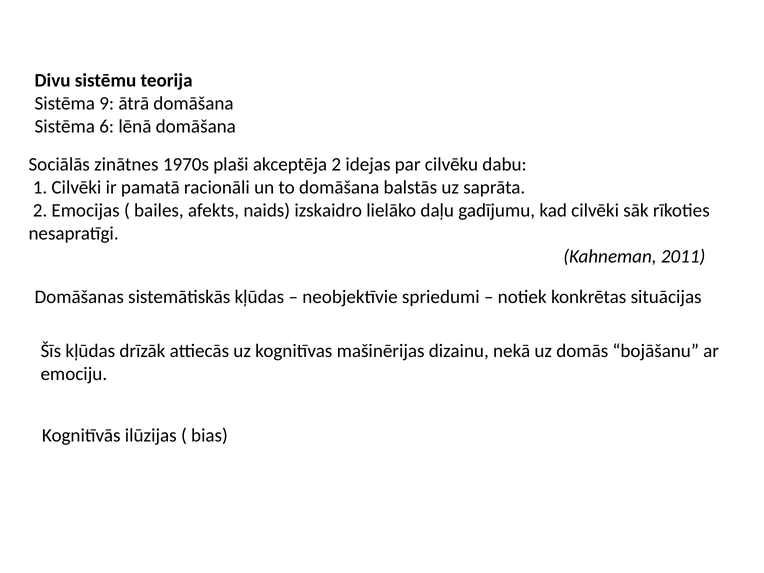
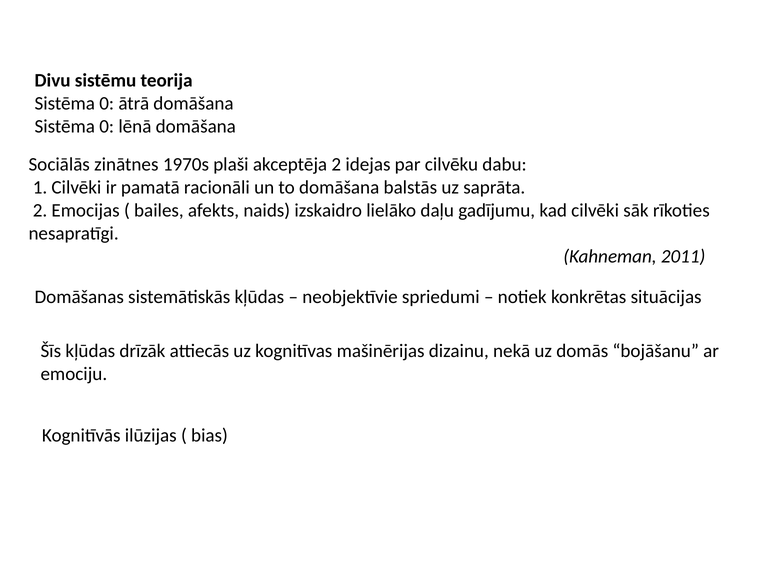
9: 9 -> 0 (107, 103)
6: 6 -> 0 (107, 126)
